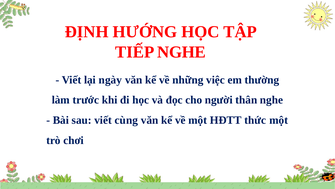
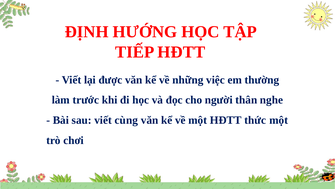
TIẾP NGHE: NGHE -> HĐTT (181, 52)
ngày: ngày -> được (110, 80)
